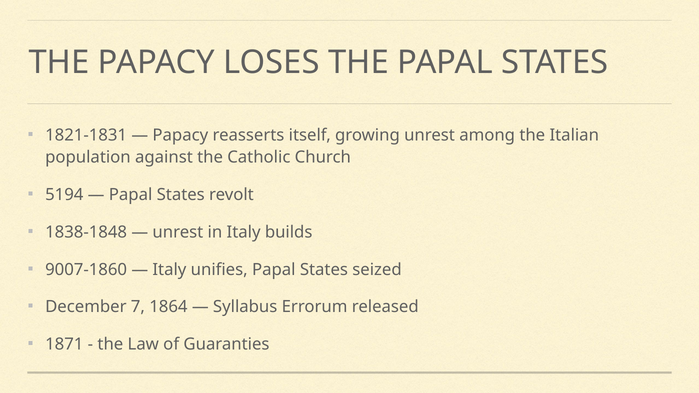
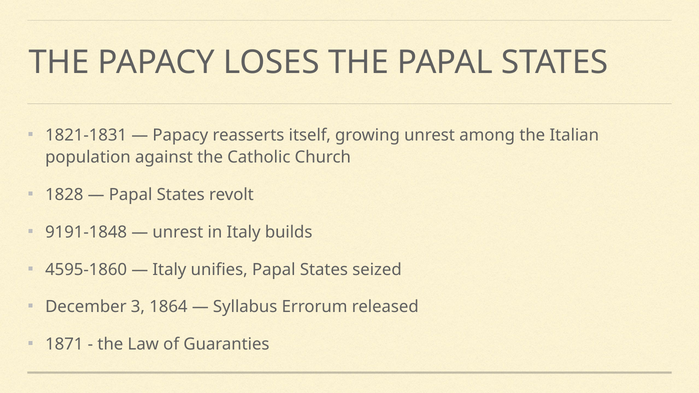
5194: 5194 -> 1828 (64, 195)
1838-1848: 1838-1848 -> 9191-1848 (86, 232)
9007-1860: 9007-1860 -> 4595-1860 (86, 270)
7: 7 -> 3 (138, 307)
